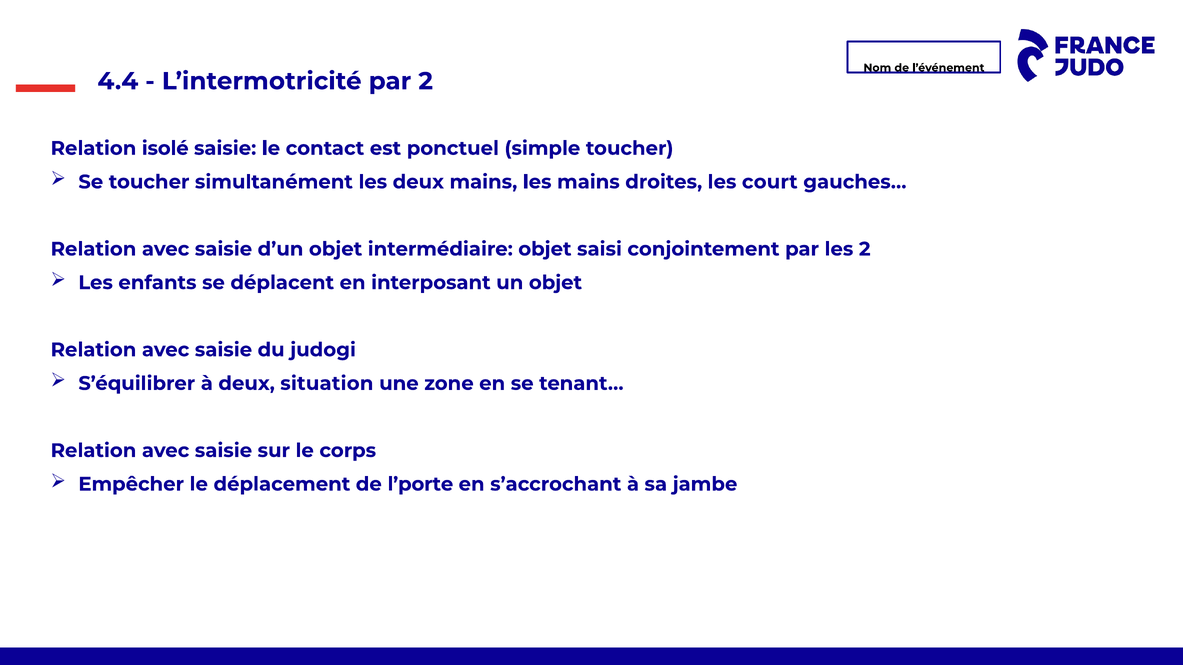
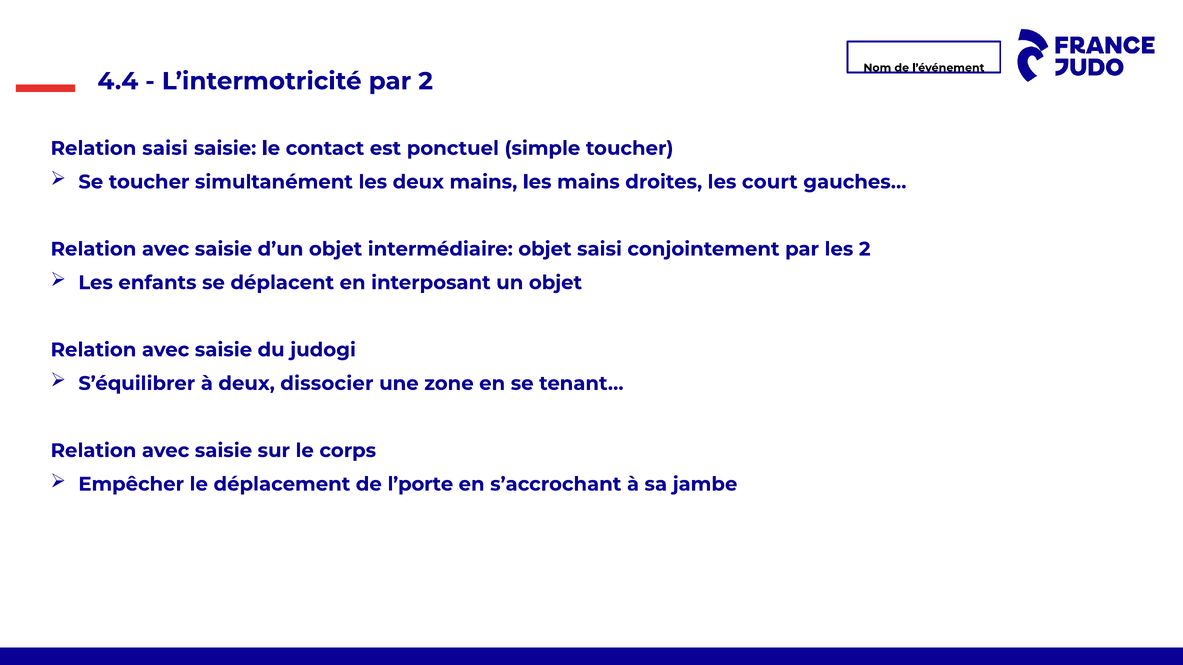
Relation isolé: isolé -> saisi (165, 148)
situation: situation -> dissocier (327, 384)
